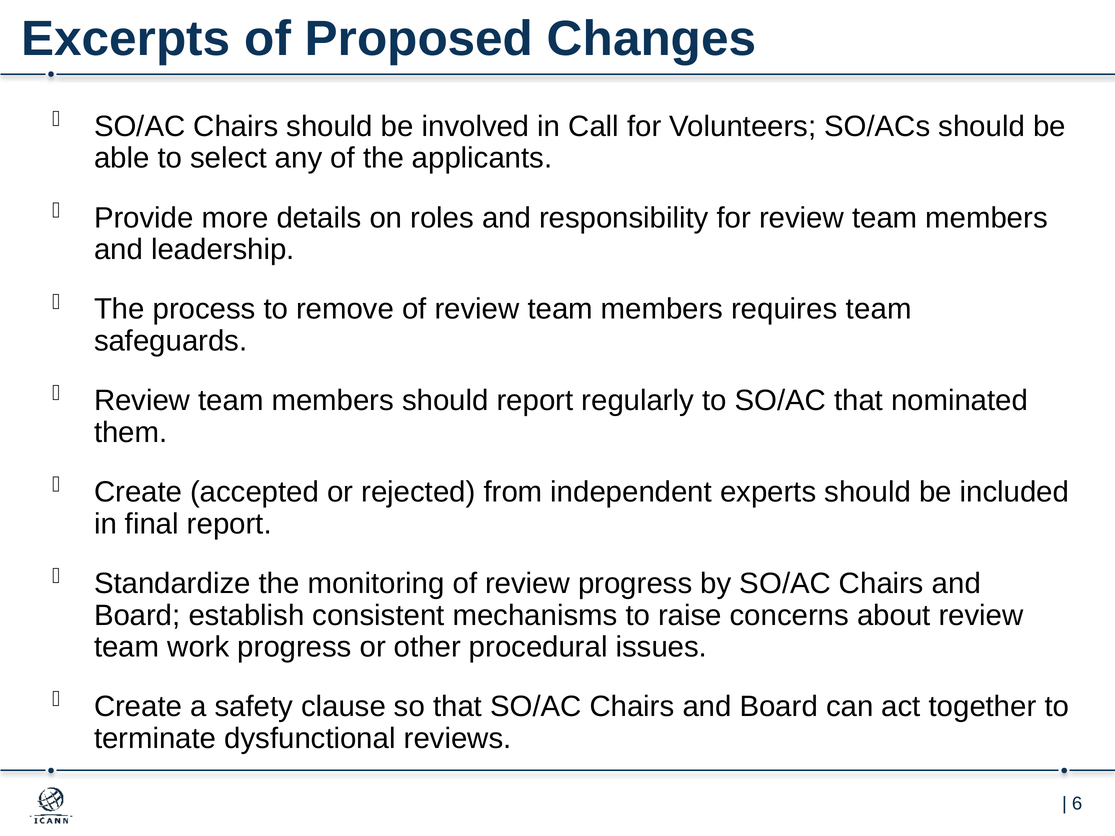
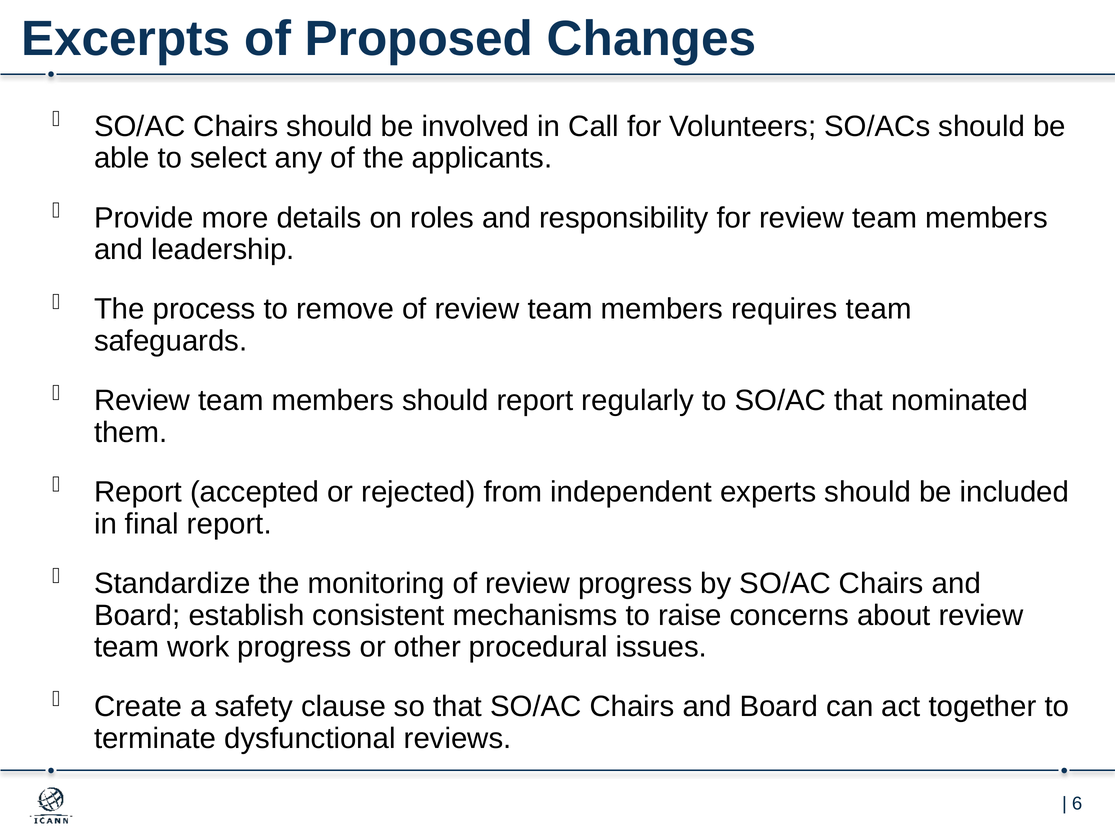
Create: Create -> Report (138, 492)
